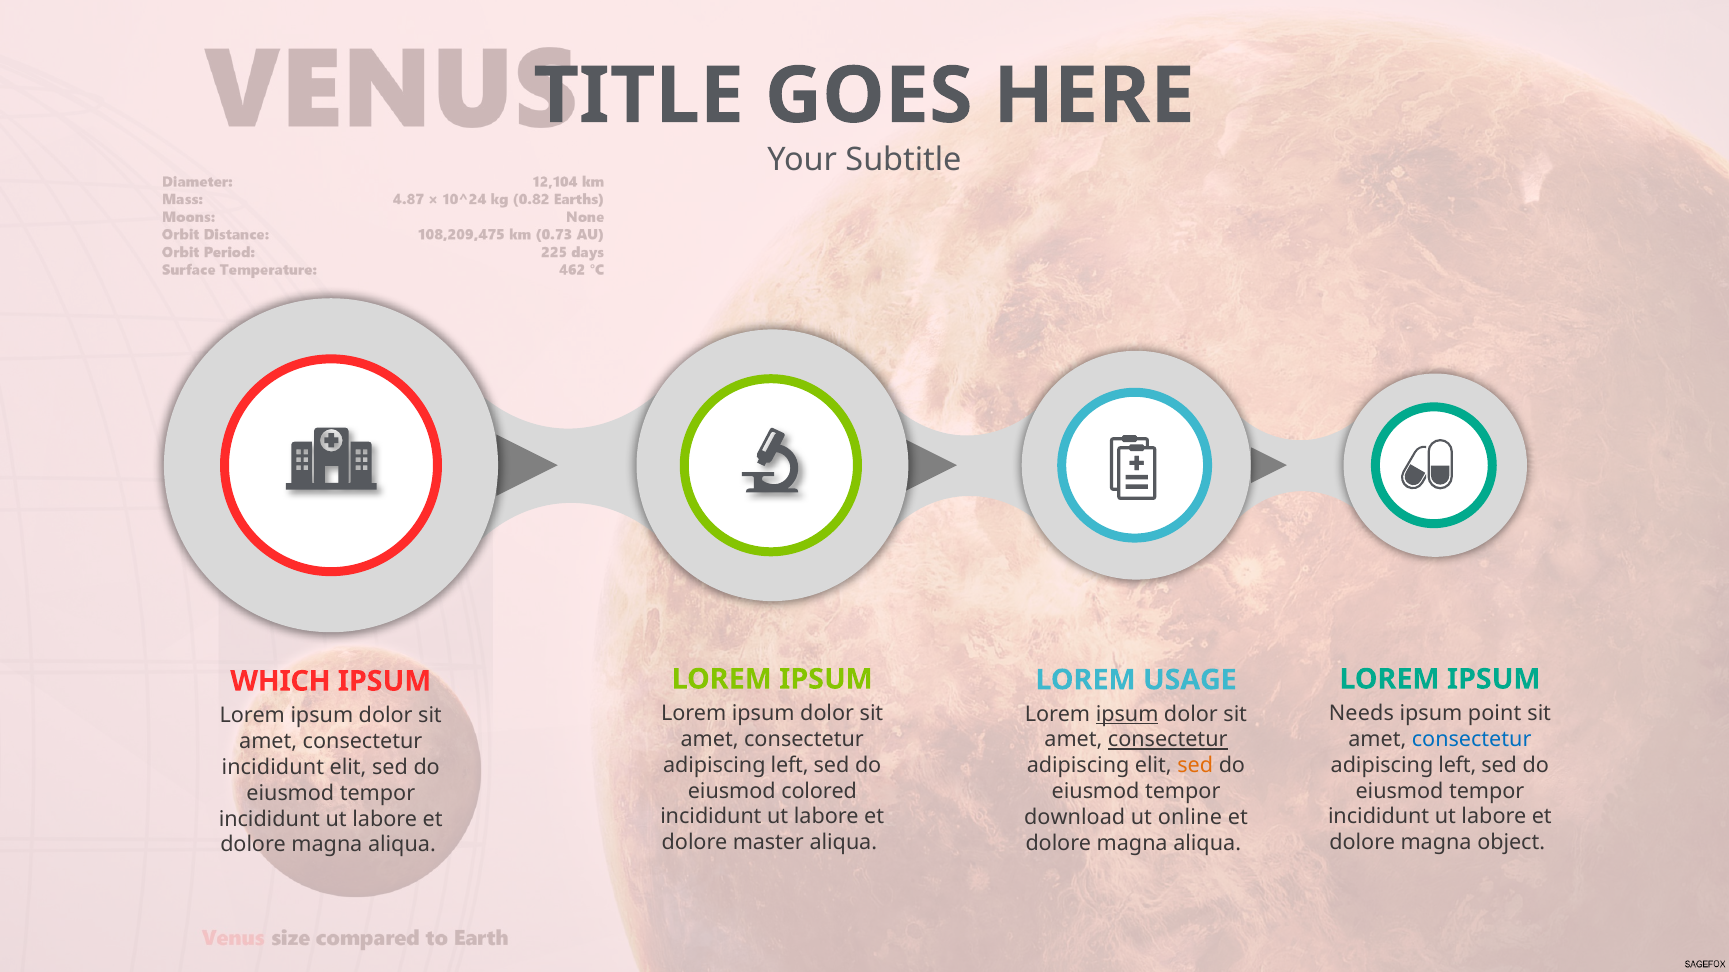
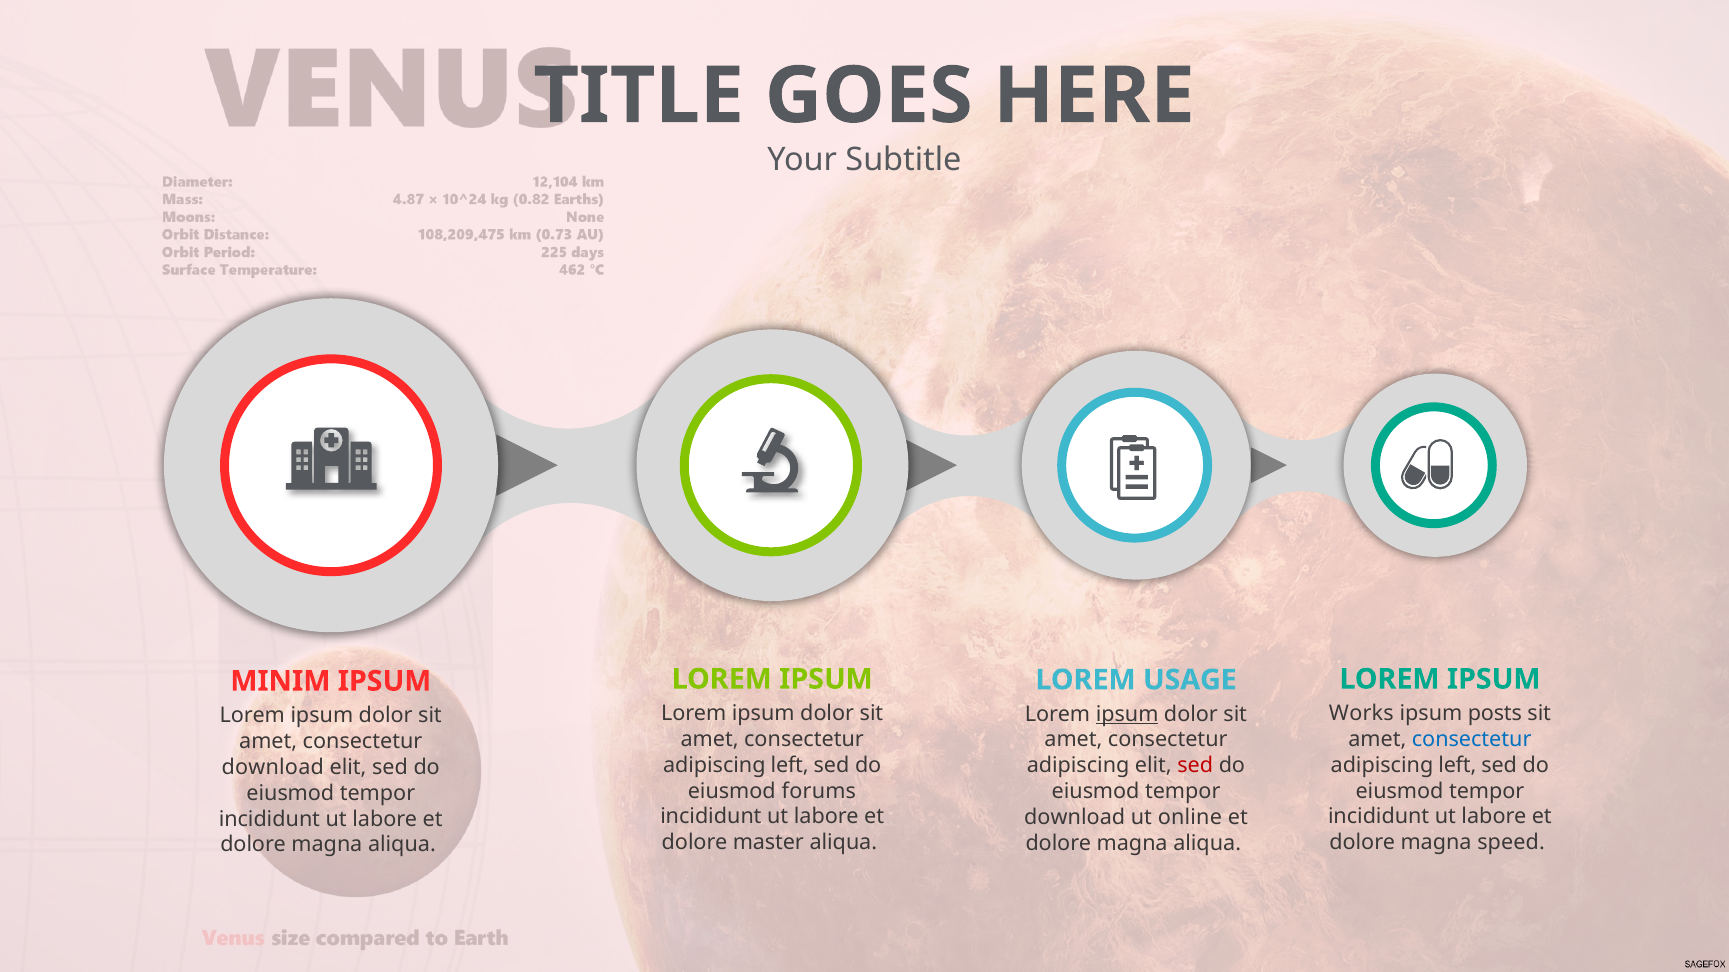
WHICH: WHICH -> MINIM (280, 682)
Needs: Needs -> Works (1361, 714)
point: point -> posts (1495, 714)
consectetur underline: present -> none (1168, 740)
sed colour: orange -> red (1195, 766)
incididunt: incididunt -> download (273, 767)
colored: colored -> forums (819, 791)
object: object -> speed (1511, 843)
